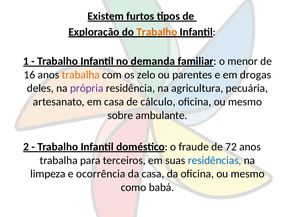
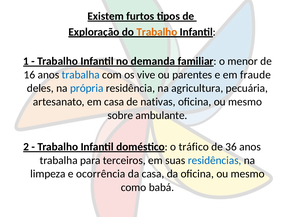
trabalha colour: orange -> blue (81, 75)
zelo: zelo -> vive (146, 75)
drogas: drogas -> fraude (255, 75)
própria colour: purple -> blue (87, 88)
cálculo: cálculo -> nativas (158, 102)
fraude: fraude -> tráfico (194, 147)
72: 72 -> 36 (231, 147)
